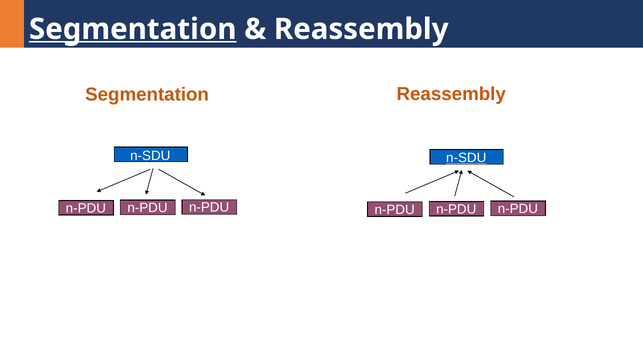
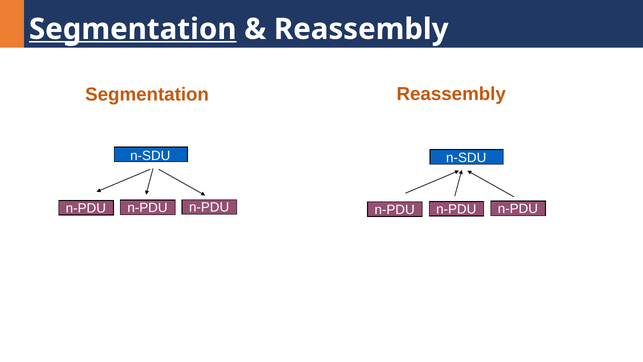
n-SDU underline: present -> none (466, 158)
